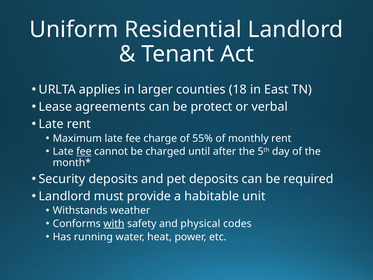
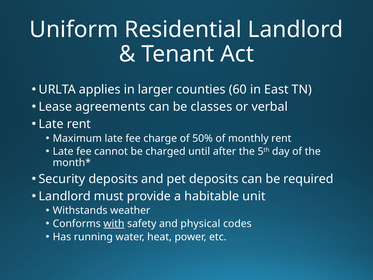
18: 18 -> 60 (238, 89)
protect: protect -> classes (211, 107)
55%: 55% -> 50% (203, 138)
fee underline: present -> none (84, 151)
